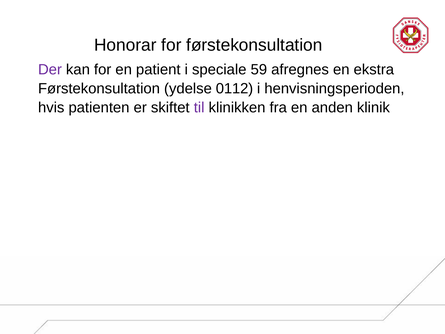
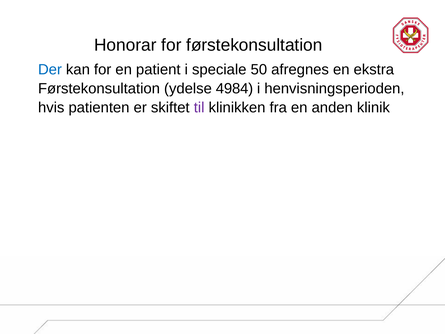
Der colour: purple -> blue (50, 69)
59: 59 -> 50 (259, 69)
0112: 0112 -> 4984 (234, 88)
